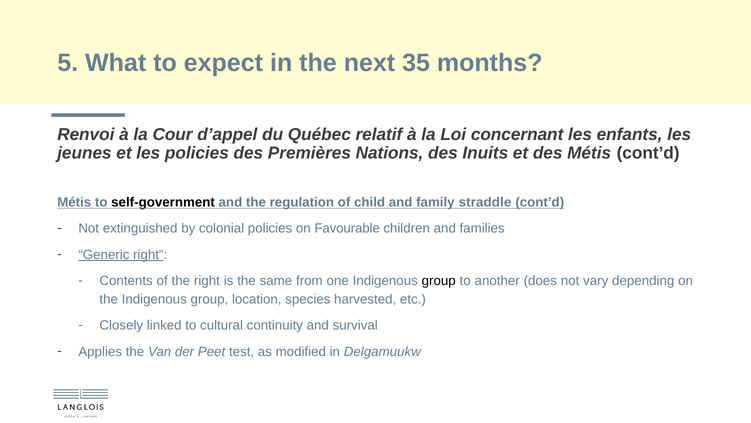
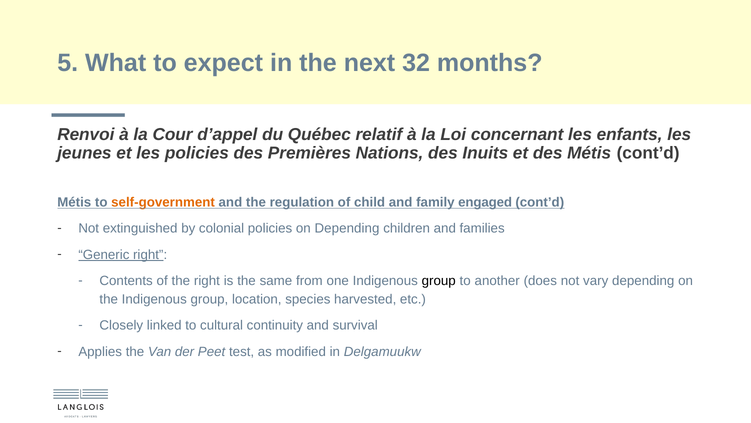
35: 35 -> 32 (416, 63)
self-government colour: black -> orange (163, 202)
straddle: straddle -> engaged (485, 202)
on Favourable: Favourable -> Depending (347, 228)
